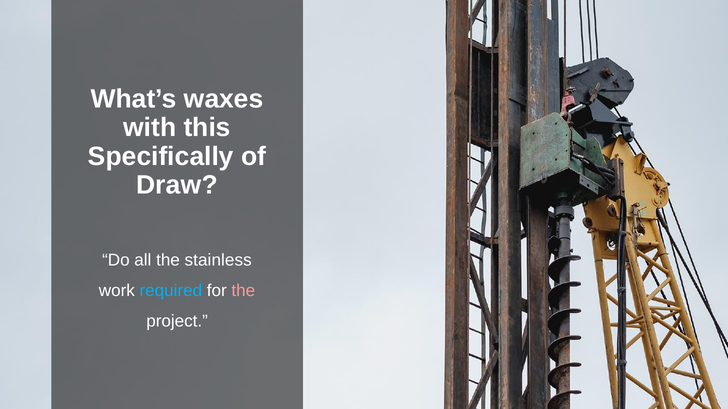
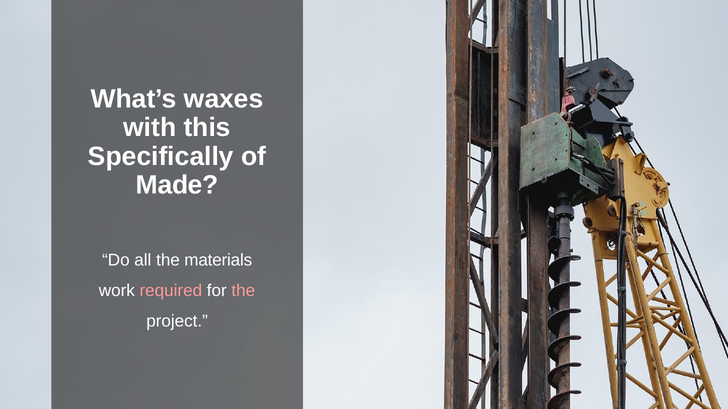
Draw: Draw -> Made (177, 185)
stainless: stainless -> materials (218, 260)
required colour: light blue -> pink (171, 291)
